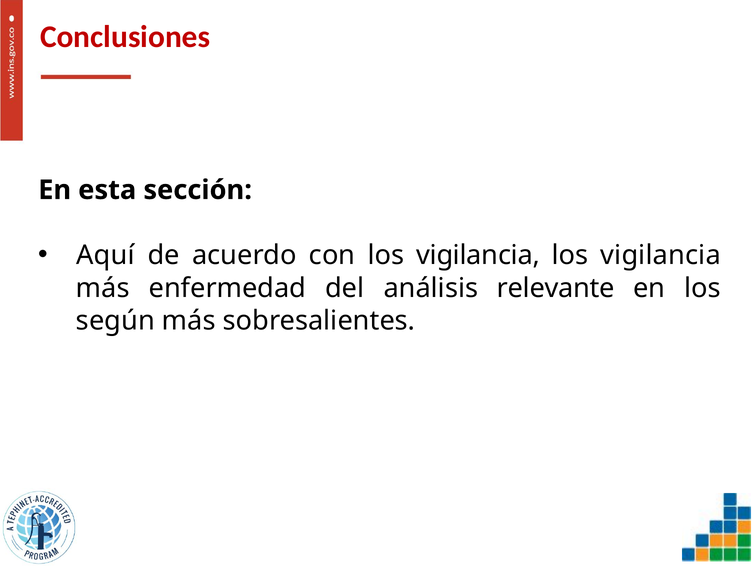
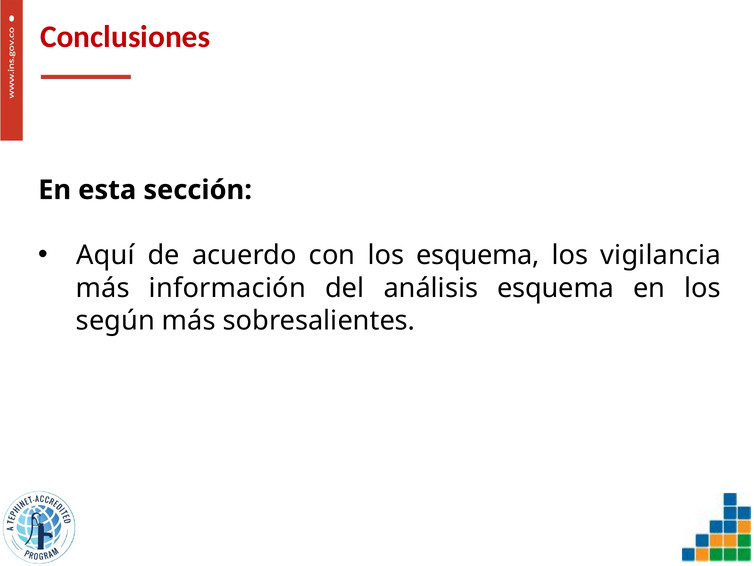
con los vigilancia: vigilancia -> esquema (478, 255)
enfermedad: enfermedad -> información (227, 288)
análisis relevante: relevante -> esquema (556, 288)
